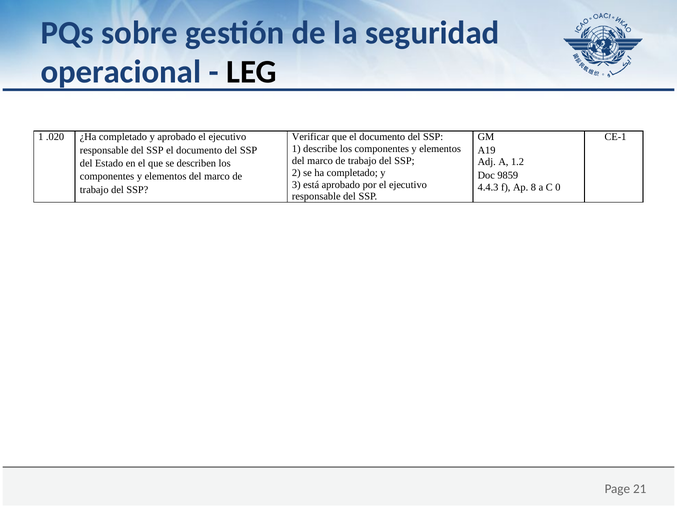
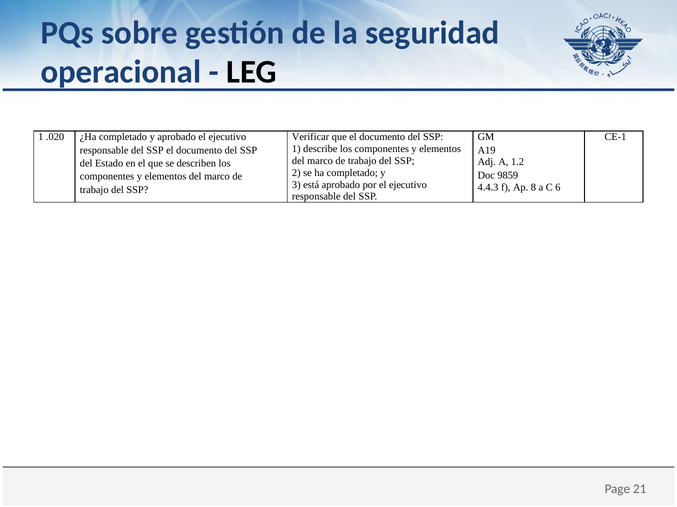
0: 0 -> 6 (558, 187)
